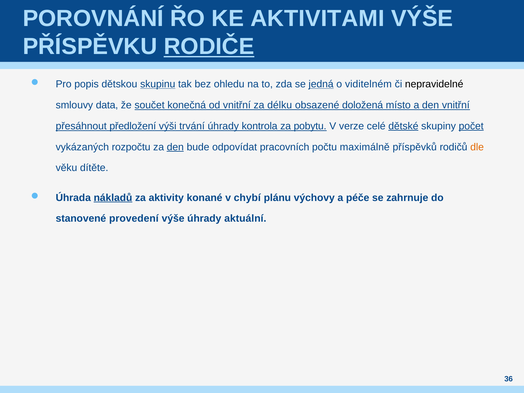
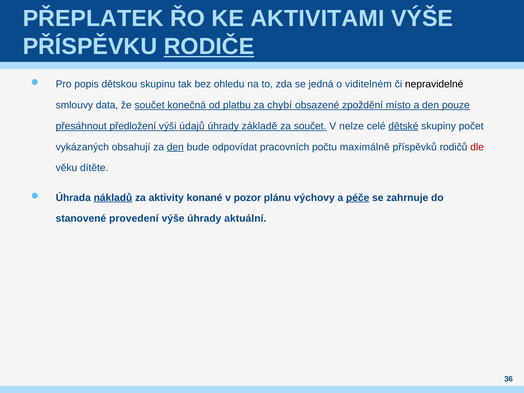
POROVNÁNÍ: POROVNÁNÍ -> PŘEPLATEK (93, 19)
skupinu underline: present -> none (158, 84)
jedná underline: present -> none (321, 84)
od vnitřní: vnitřní -> platbu (237, 105)
délku: délku -> chybí (280, 105)
doložená: doložená -> zpoždění (363, 105)
den vnitřní: vnitřní -> pouze (456, 105)
trvání: trvání -> údajů (192, 126)
kontrola: kontrola -> základě (260, 126)
za pobytu: pobytu -> součet (310, 126)
verze: verze -> nelze (351, 126)
počet underline: present -> none (471, 126)
rozpočtu: rozpočtu -> obsahují (131, 147)
dle colour: orange -> red (477, 147)
chybí: chybí -> pozor (247, 198)
péče underline: none -> present (358, 198)
